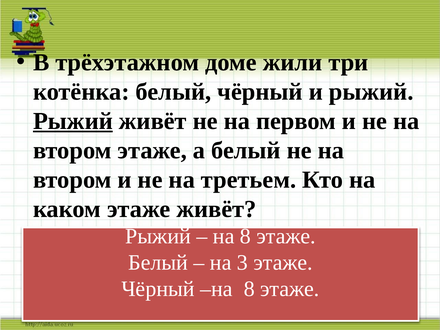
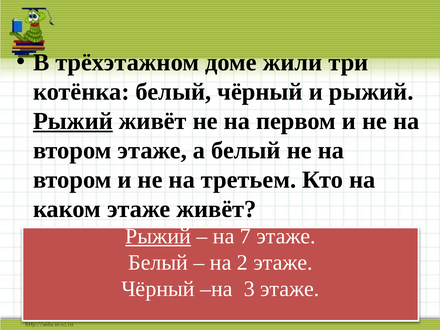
Рыжий underline: none -> present (158, 236)
8: 8 -> 7 (245, 236)
3: 3 -> 2 (242, 262)
Чёрный на 8: 8 -> 3 (249, 289)
